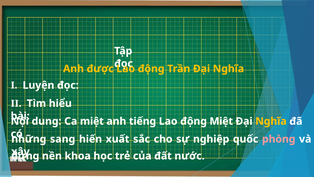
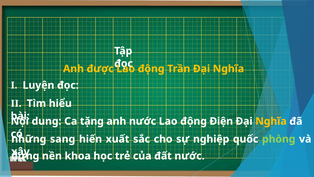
Ca miệt: miệt -> tặng (92, 121)
anh tiếng: tiếng -> nước (143, 121)
động Miệt: Miệt -> Điện (221, 121)
phòng colour: pink -> light green (279, 139)
